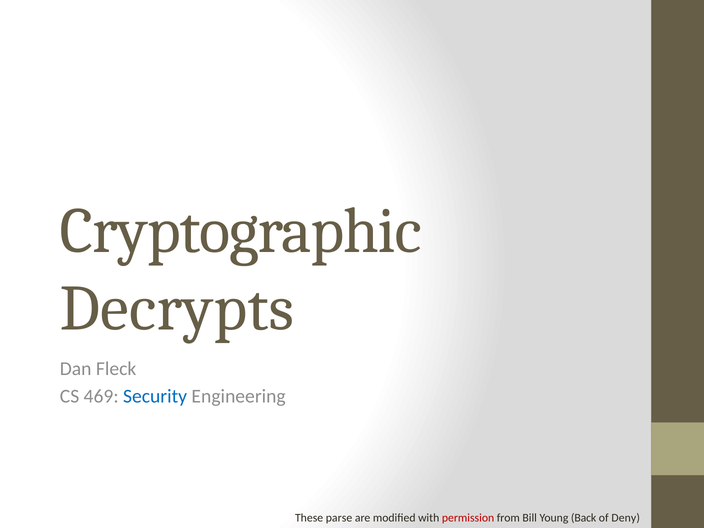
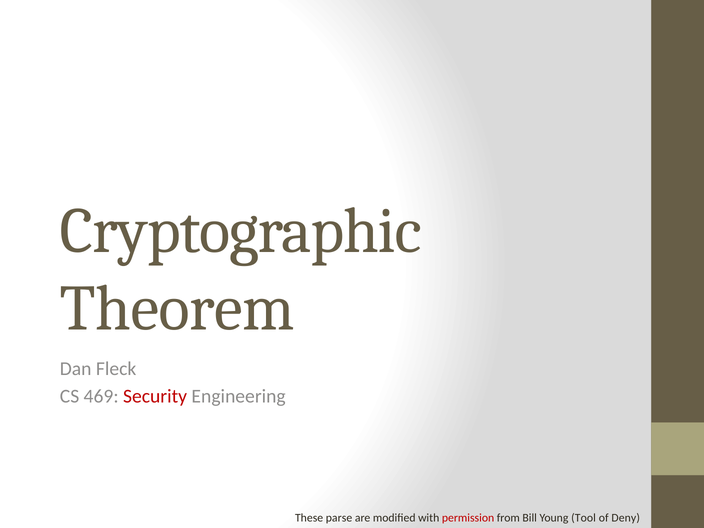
Decrypts: Decrypts -> Theorem (177, 309)
Security colour: blue -> red (155, 396)
Back: Back -> Tool (584, 518)
